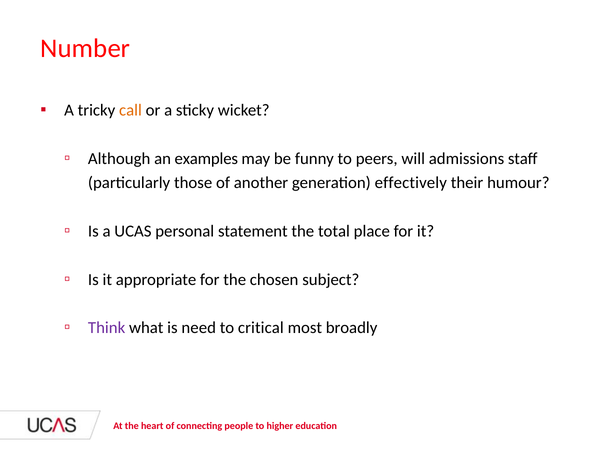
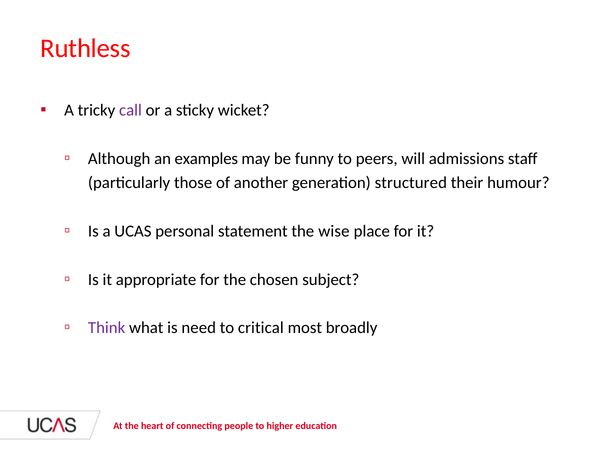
Number: Number -> Ruthless (86, 48)
call colour: orange -> purple (130, 110)
effectively: effectively -> structured (411, 183)
total: total -> wise (334, 231)
